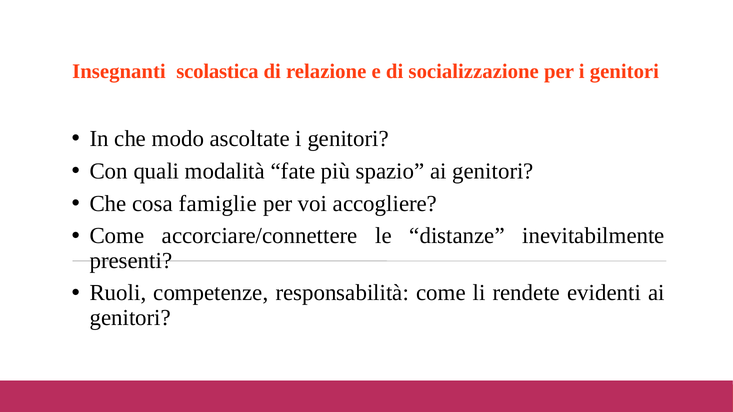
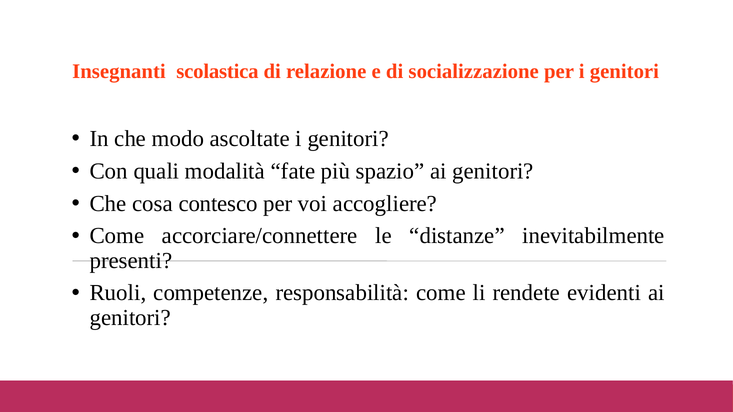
famiglie: famiglie -> contesco (218, 204)
